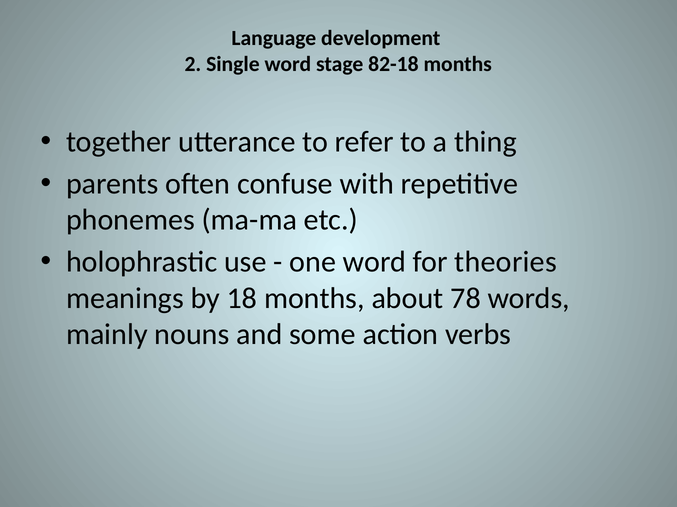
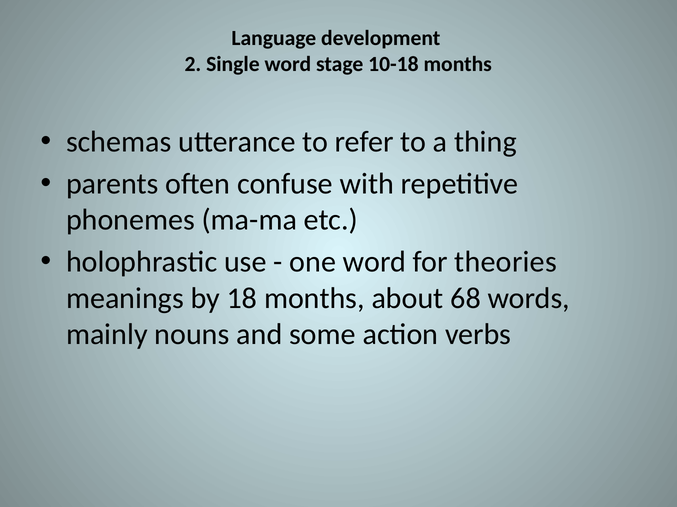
82-18: 82-18 -> 10-18 (393, 64)
together: together -> schemas (119, 142)
78: 78 -> 68 (466, 299)
